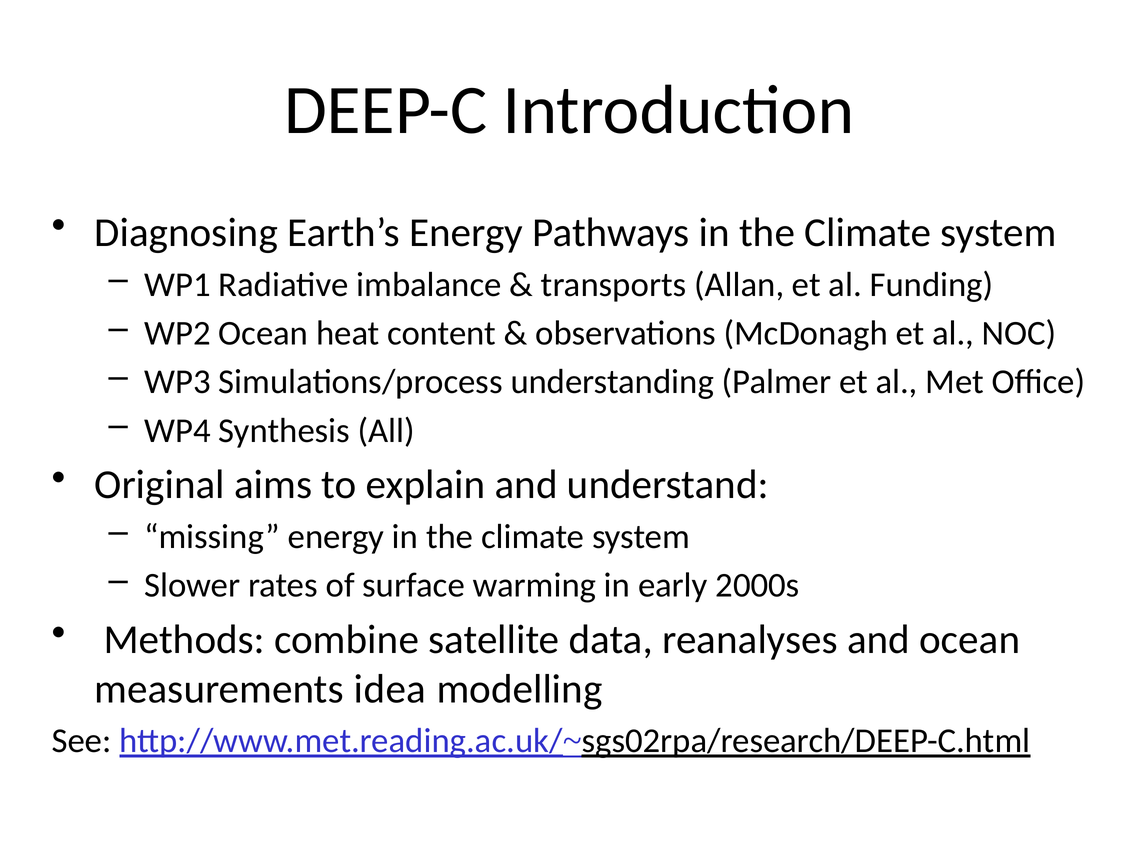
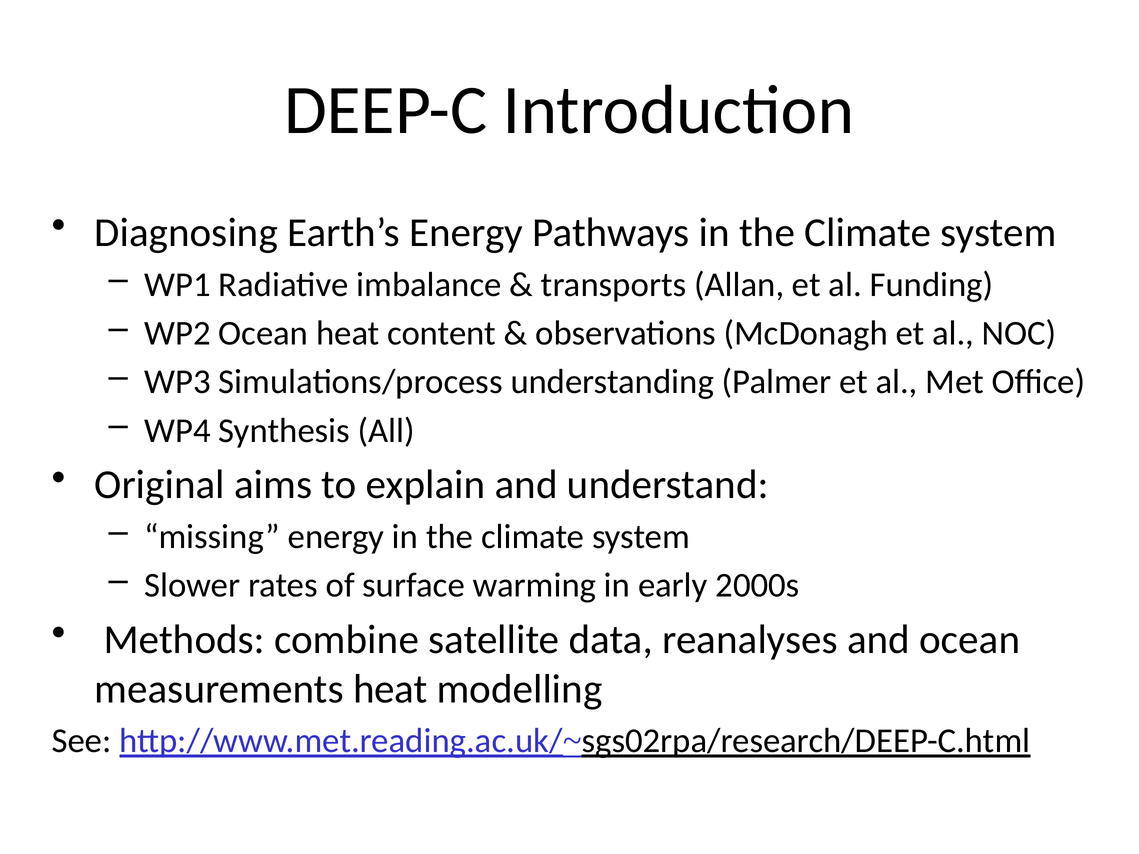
measurements idea: idea -> heat (390, 689)
